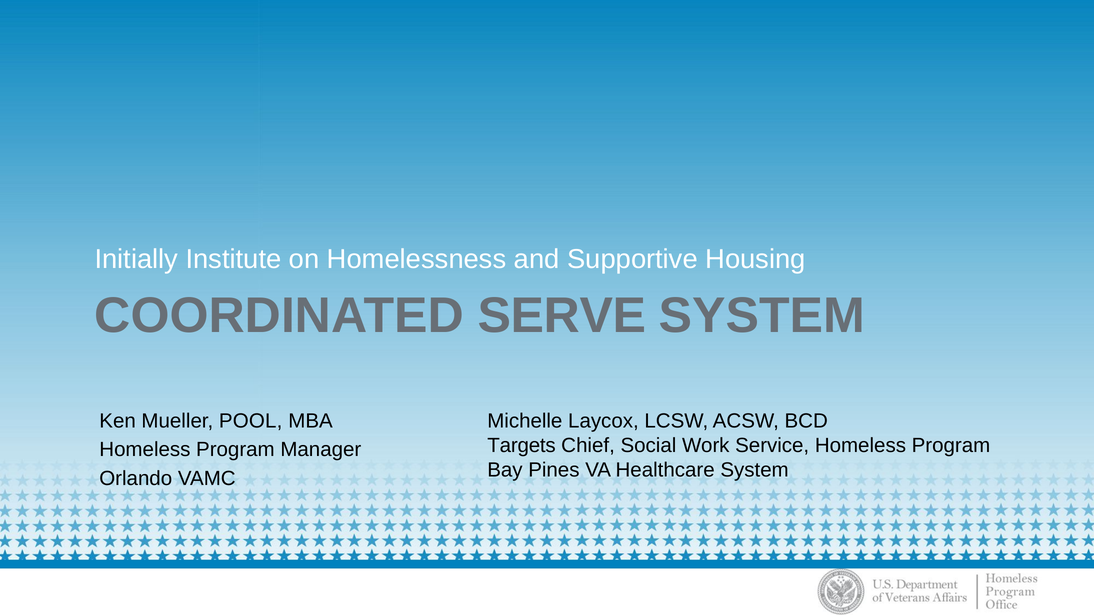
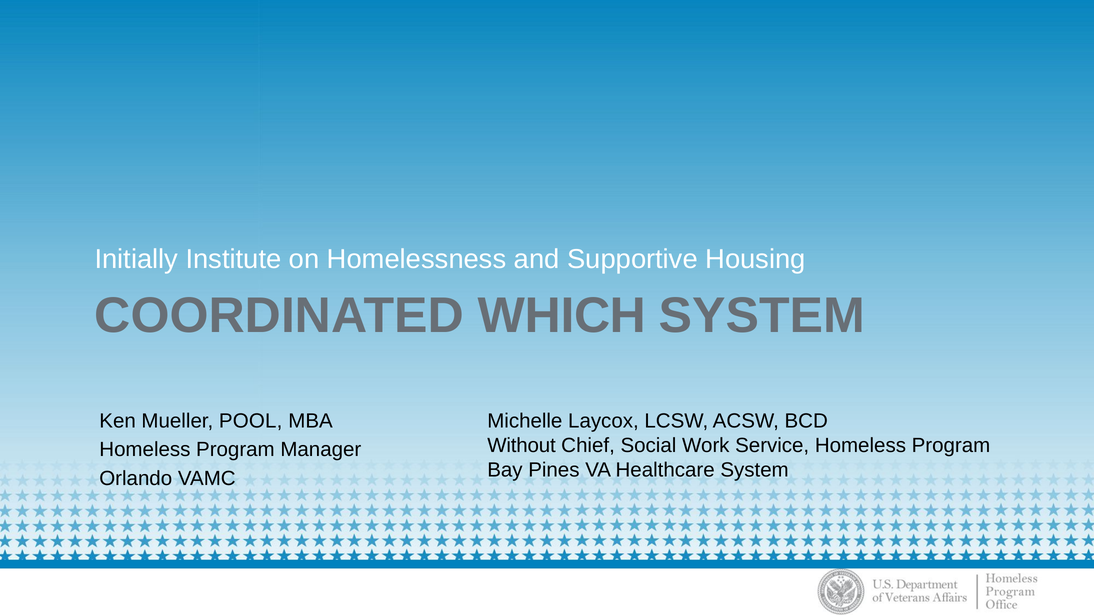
SERVE: SERVE -> WHICH (562, 316)
Targets: Targets -> Without (522, 446)
